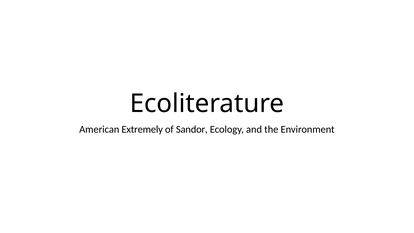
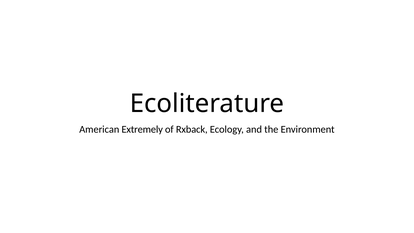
Sandor: Sandor -> Rxback (192, 129)
